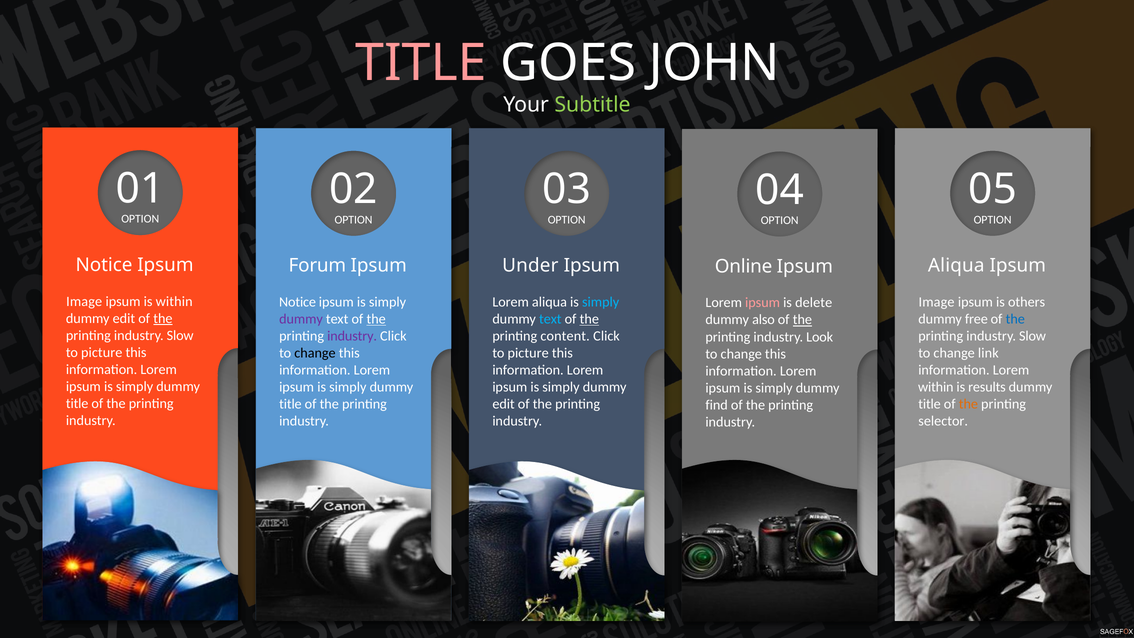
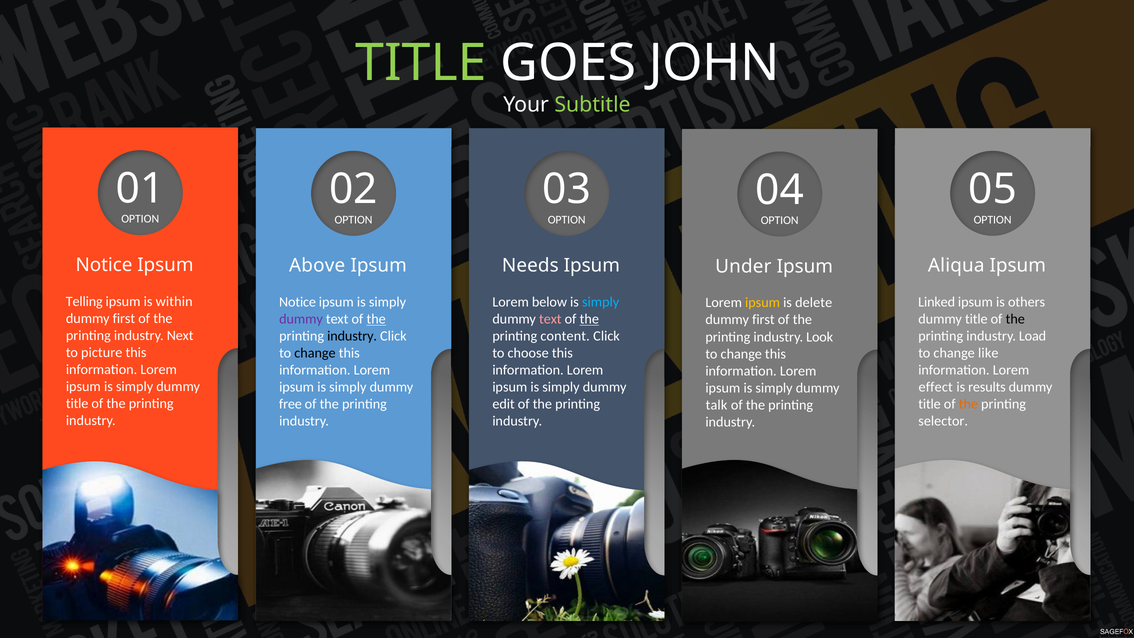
TITLE colour: pink -> light green (421, 63)
Forum: Forum -> Above (317, 266)
Under: Under -> Needs (530, 266)
Online: Online -> Under (743, 266)
Image: Image -> Telling (84, 301)
Lorem aliqua: aliqua -> below (550, 302)
Image: Image -> Linked (937, 302)
ipsum colour: pink -> yellow (763, 303)
edit: edit -> first (124, 318)
the underline: present -> none (163, 318)
text colour: light blue -> pink (550, 319)
free: free -> title (976, 319)
the colour: blue -> black (1015, 319)
also: also -> first (763, 320)
the underline: present -> none (802, 320)
Slow: Slow -> Next (180, 335)
industry colour: purple -> black (352, 336)
Slow: Slow -> Load (1033, 336)
picture: picture -> choose (528, 353)
link: link -> like (988, 353)
within: within -> effect (936, 387)
title: title -> free (290, 404)
find: find -> talk (717, 405)
